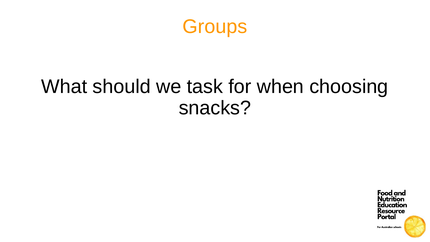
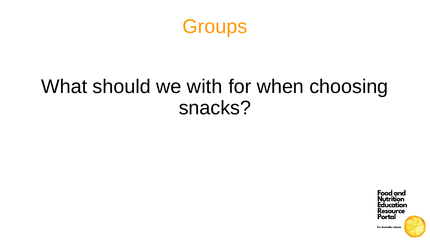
task: task -> with (205, 87)
